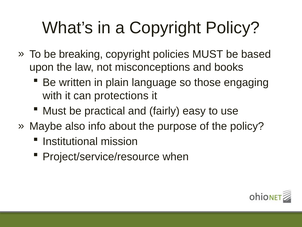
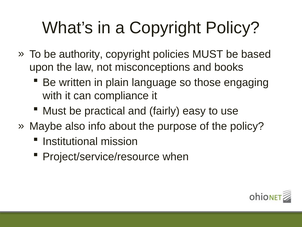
breaking: breaking -> authority (81, 54)
protections: protections -> compliance (121, 96)
